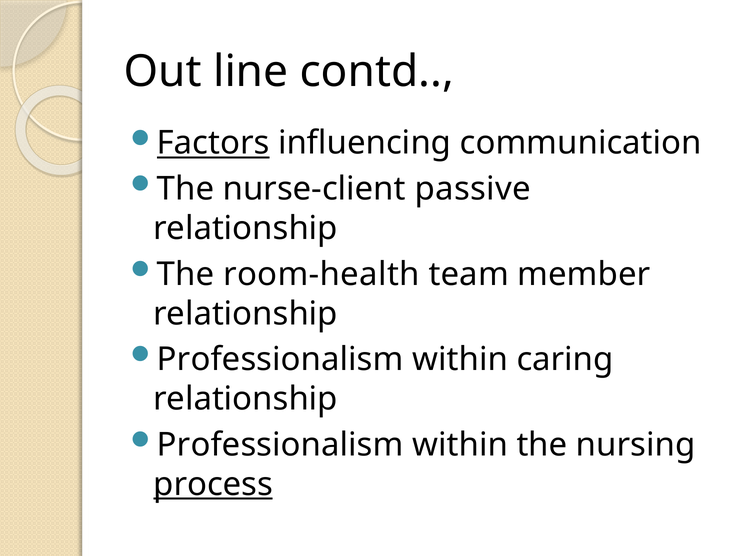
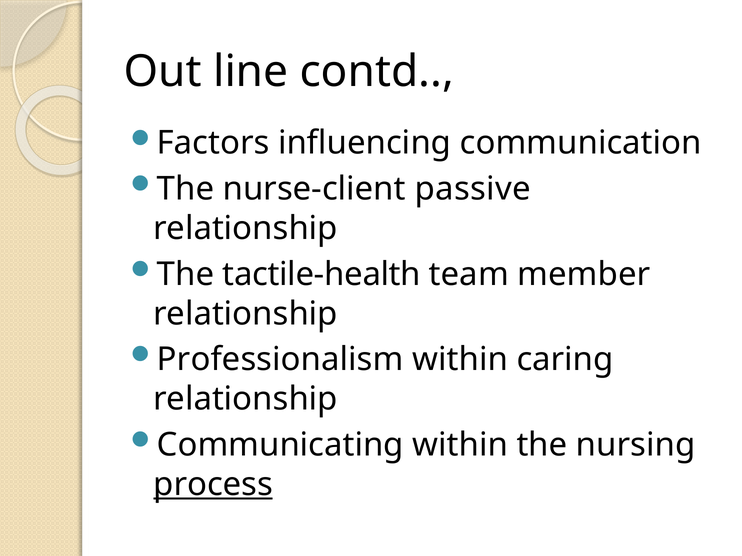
Factors underline: present -> none (213, 143)
room-health: room-health -> tactile-health (322, 274)
Professionalism: Professionalism -> Communicating (280, 445)
